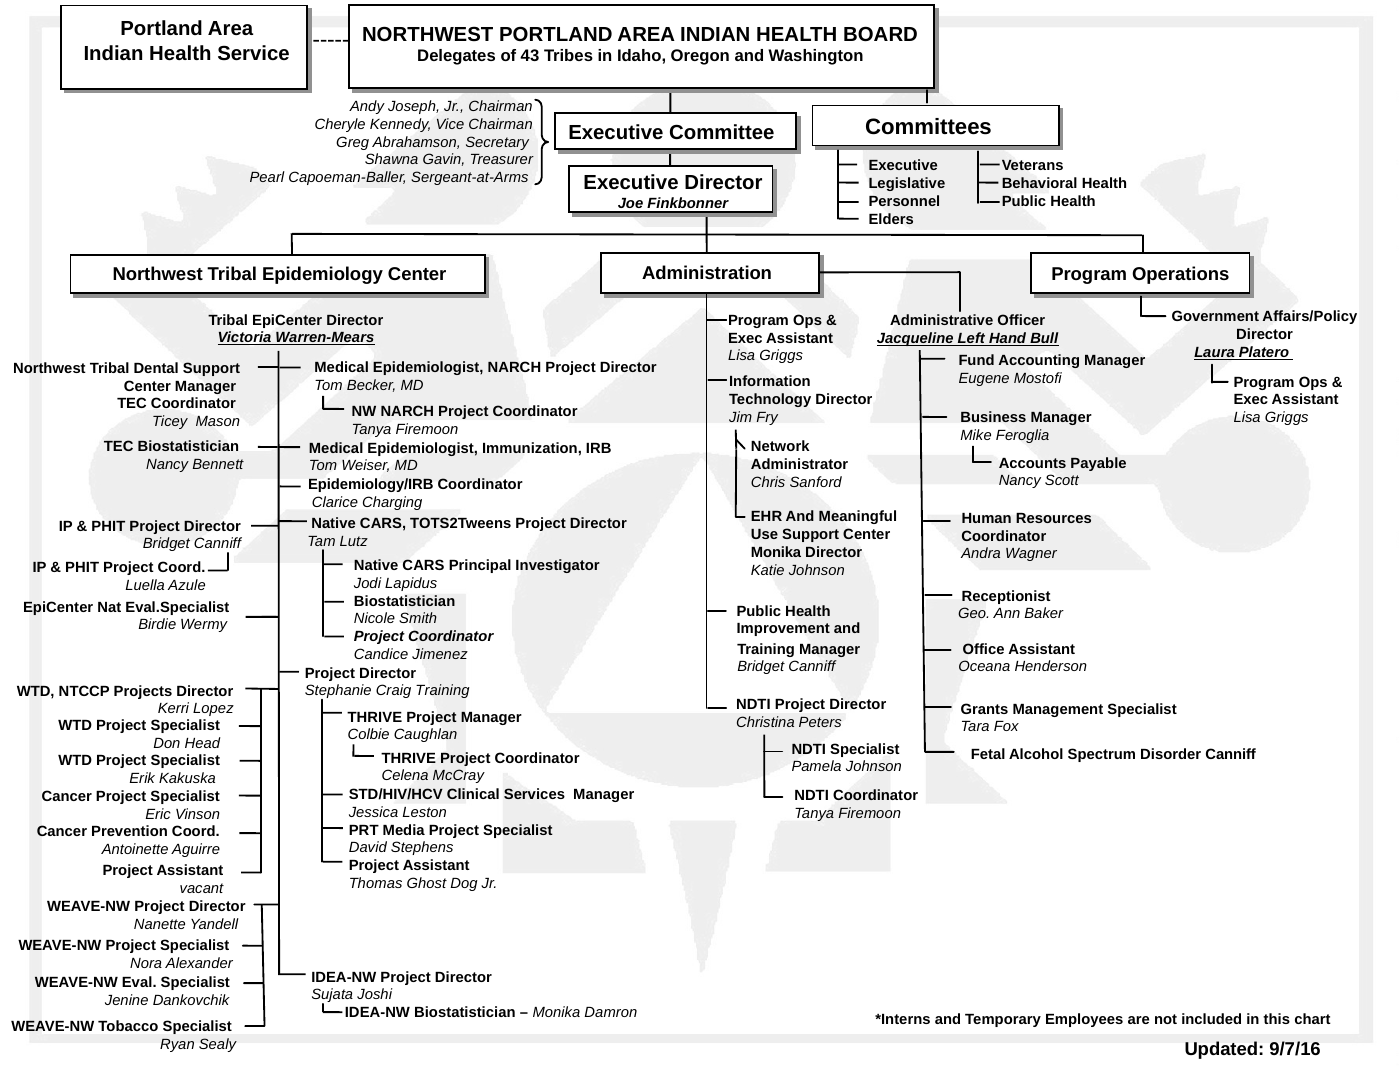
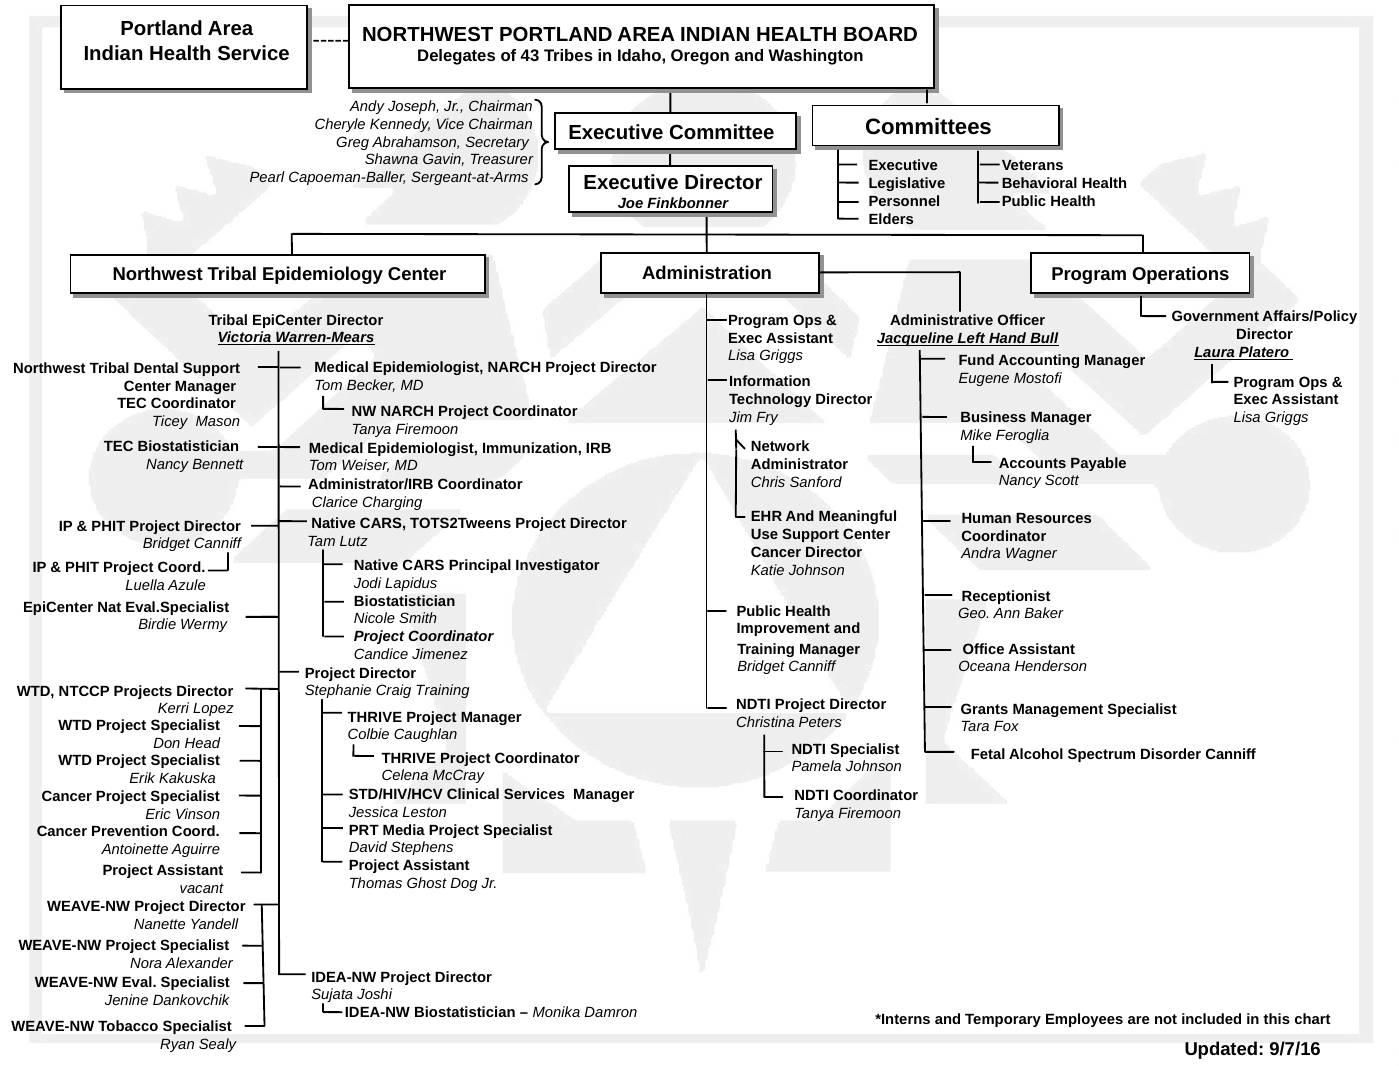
Epidemiology/IRB: Epidemiology/IRB -> Administrator/IRB (371, 485)
Monika: Monika -> Cancer (776, 552)
